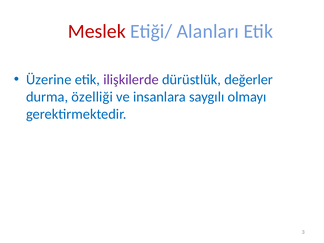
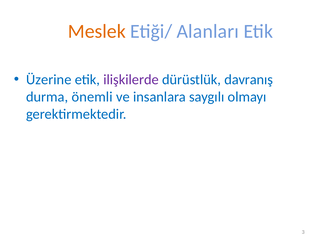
Meslek colour: red -> orange (97, 31)
değerler: değerler -> davranış (249, 80)
özelliği: özelliği -> önemli (92, 97)
